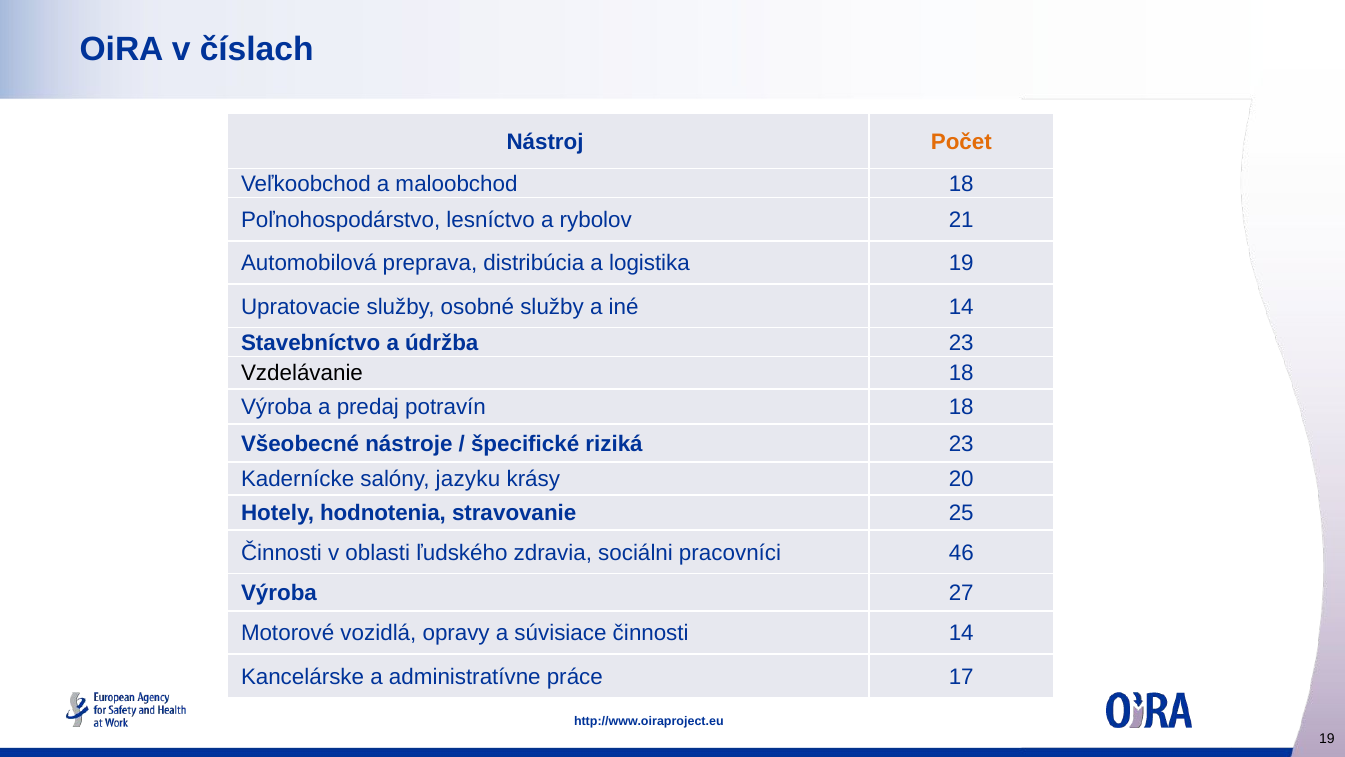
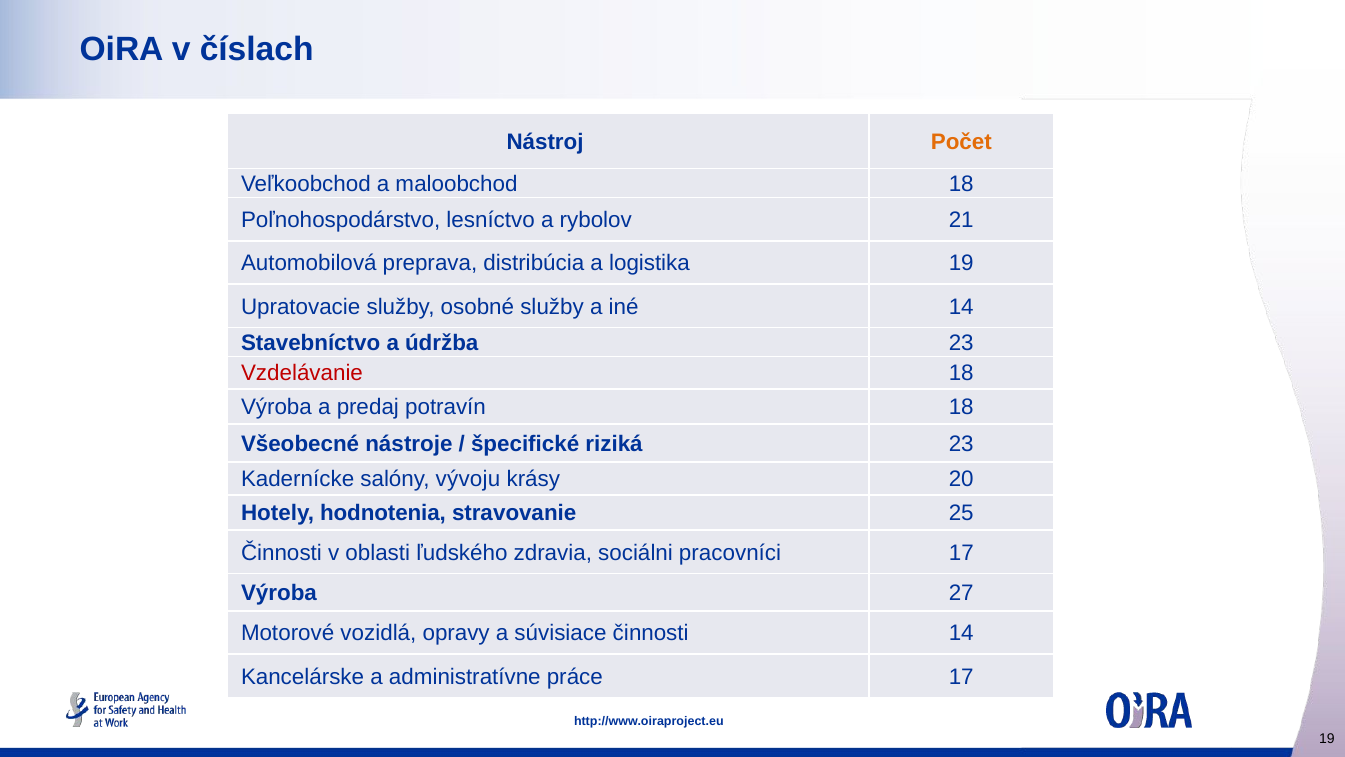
Vzdelávanie colour: black -> red (302, 373)
jazyku: jazyku -> vývoju (468, 479)
pracovníci 46: 46 -> 17 (961, 553)
